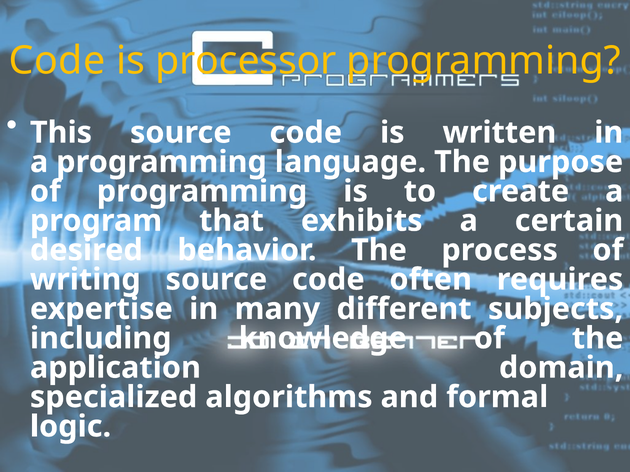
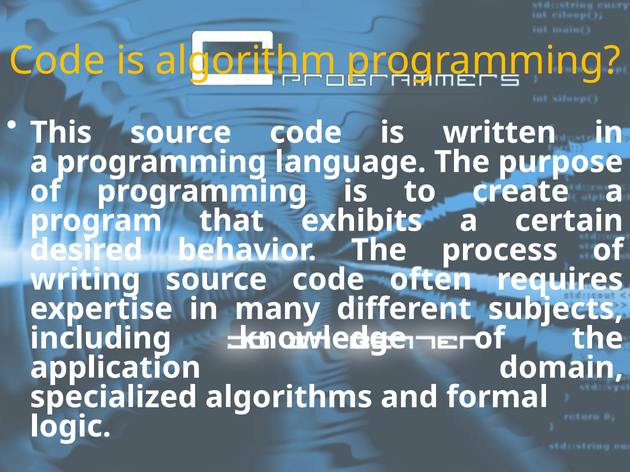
processor: processor -> algorithm (246, 61)
